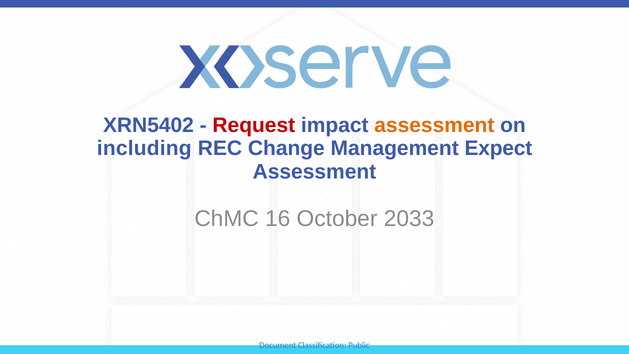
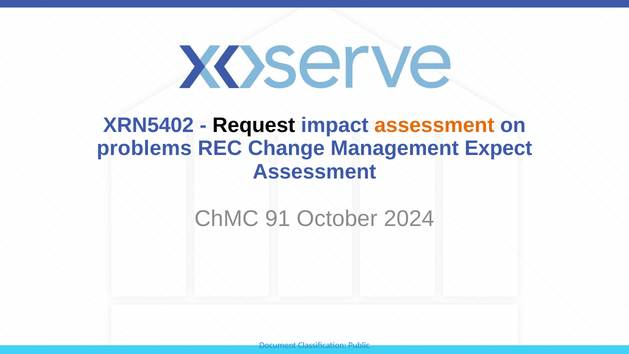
Request colour: red -> black (254, 125)
including: including -> problems (144, 148)
16: 16 -> 91 (278, 219)
2033: 2033 -> 2024 (409, 219)
